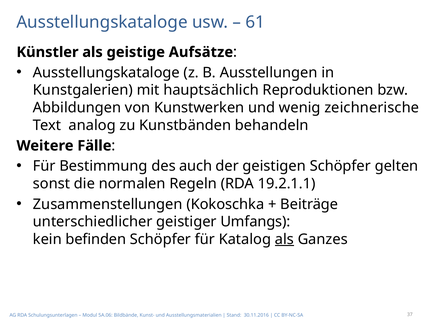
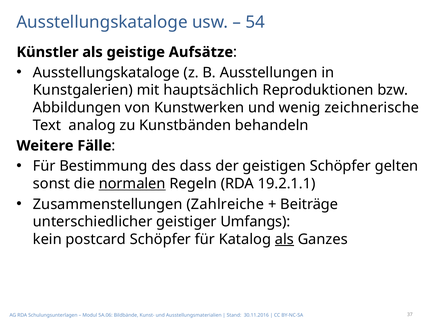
61: 61 -> 54 (255, 22)
auch: auch -> dass (196, 166)
normalen underline: none -> present (132, 184)
Kokoschka: Kokoschka -> Zahlreiche (225, 204)
befinden: befinden -> postcard (96, 239)
